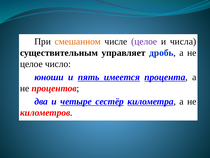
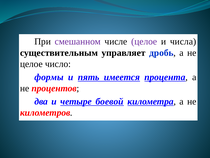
смешанном colour: orange -> purple (78, 41)
юноши: юноши -> формы (49, 77)
сестёр: сестёр -> боевой (110, 101)
